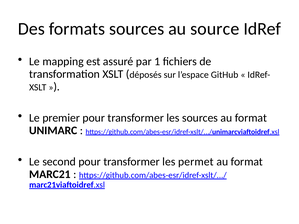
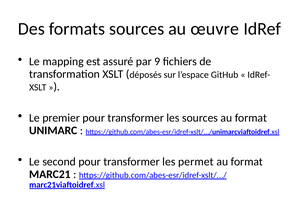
source: source -> œuvre (215, 29)
1: 1 -> 9 (157, 62)
